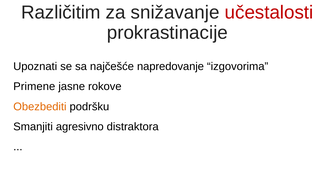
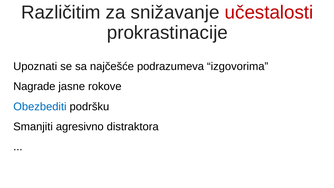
napredovanje: napredovanje -> podrazumeva (170, 66)
Primene: Primene -> Nagrade (34, 86)
Obezbediti colour: orange -> blue (40, 107)
